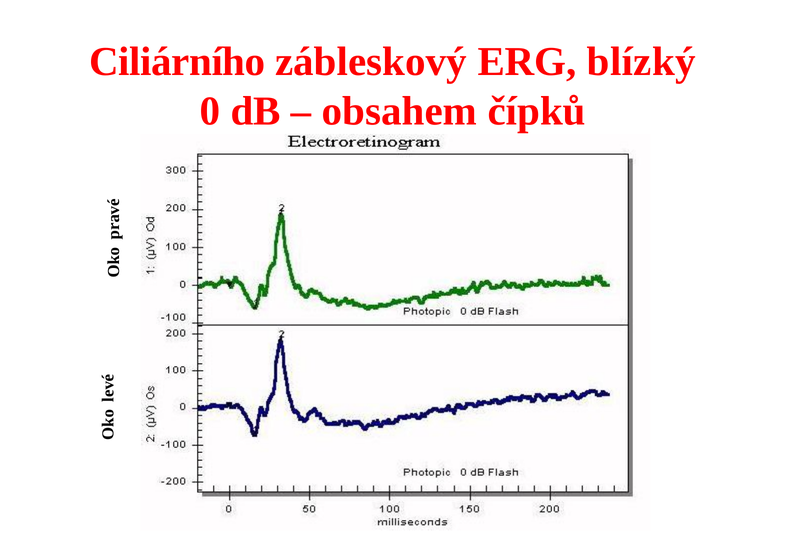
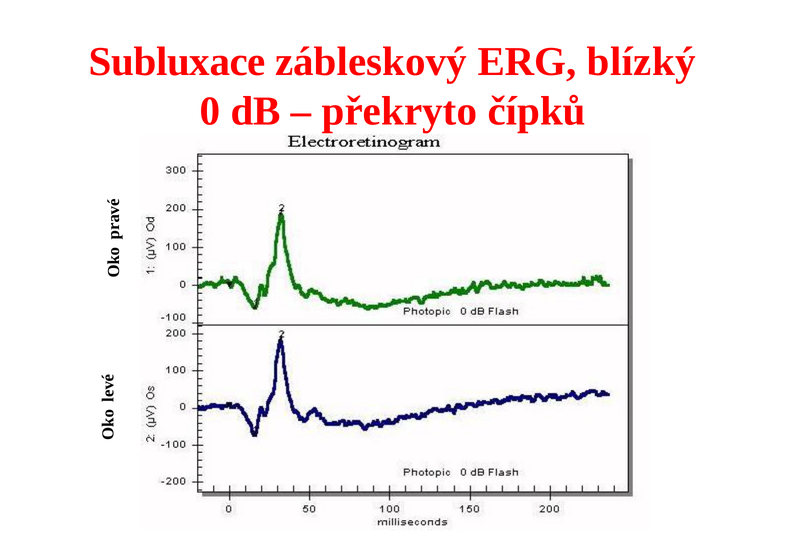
Ciliárního: Ciliárního -> Subluxace (177, 62)
obsahem: obsahem -> překryto (399, 111)
